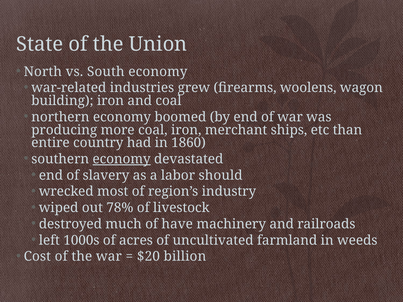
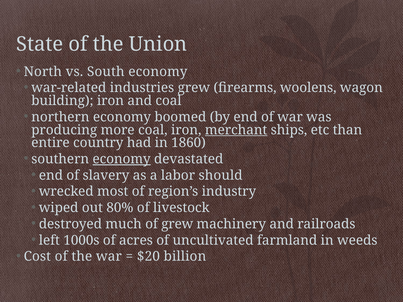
merchant underline: none -> present (236, 130)
78%: 78% -> 80% (120, 208)
of have: have -> grew (177, 224)
